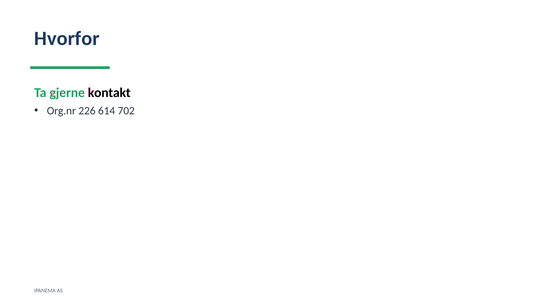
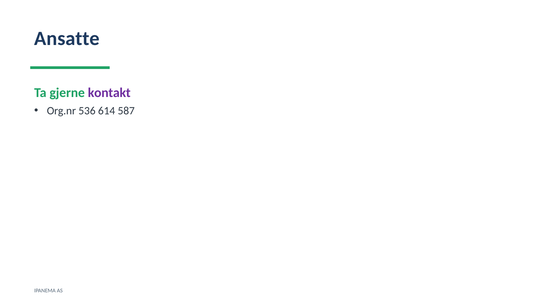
Hvorfor: Hvorfor -> Ansatte (67, 38)
kontakt colour: black -> purple (109, 93)
226: 226 -> 536 (87, 111)
702: 702 -> 587 (126, 111)
